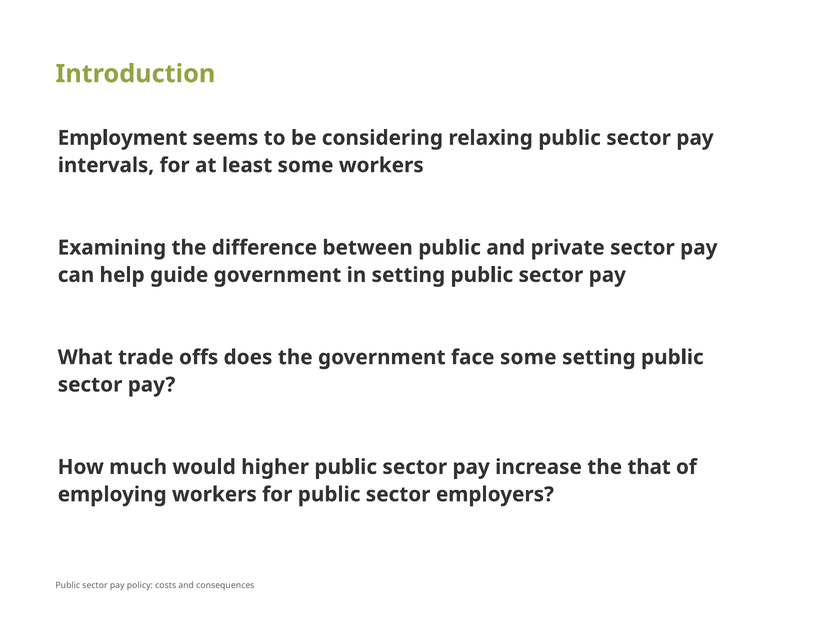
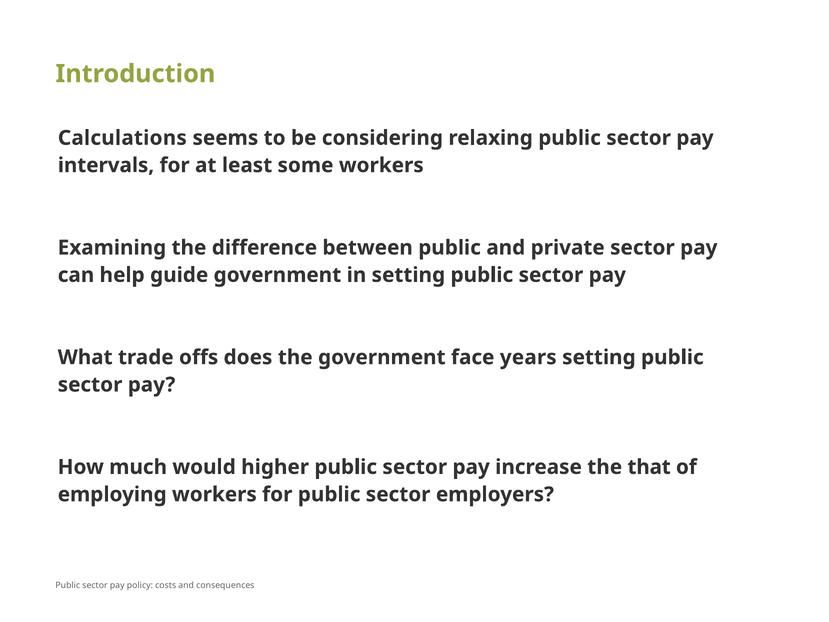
Employment: Employment -> Calculations (122, 138)
face some: some -> years (528, 357)
